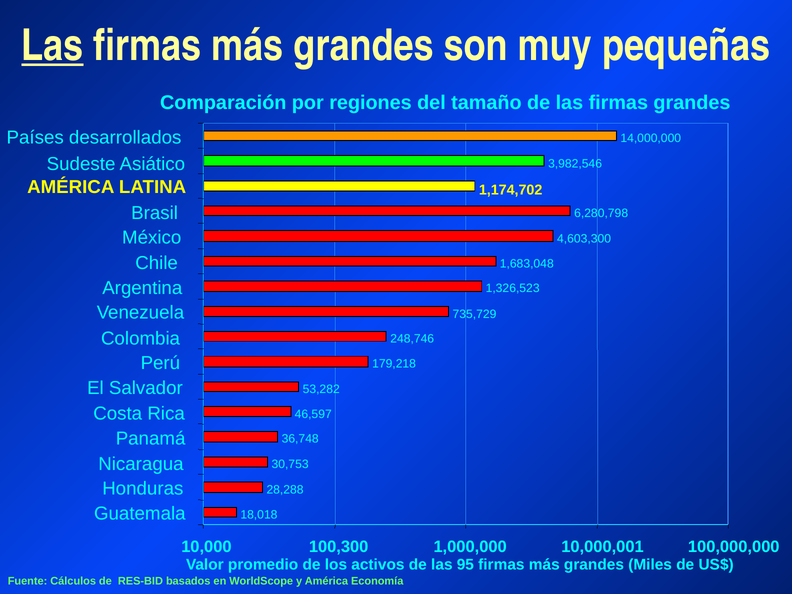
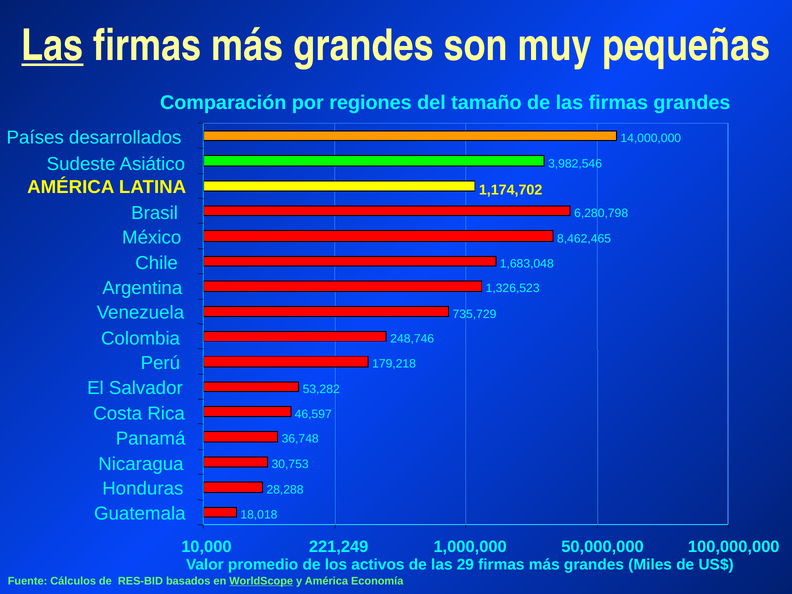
4,603,300: 4,603,300 -> 8,462,465 (584, 239)
100,300: 100,300 -> 221,249 (339, 547)
10,000,001: 10,000,001 -> 50,000,000 (603, 547)
95: 95 -> 29 (465, 565)
WorldScope underline: none -> present (261, 581)
